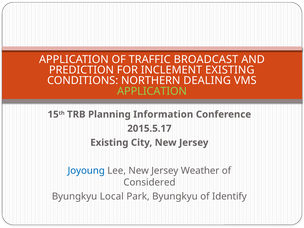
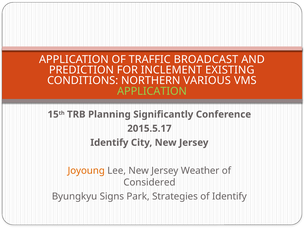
DEALING: DEALING -> VARIOUS (207, 81)
Information: Information -> Significantly (163, 114)
Existing: Existing -> Identify (109, 143)
Joyoung colour: blue -> orange (86, 171)
Local: Local -> Signs (112, 197)
Park Byungkyu: Byungkyu -> Strategies (175, 197)
